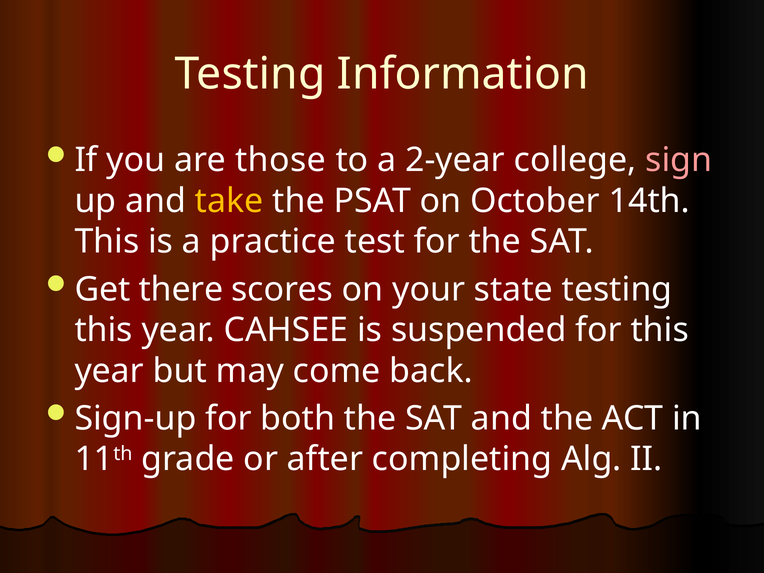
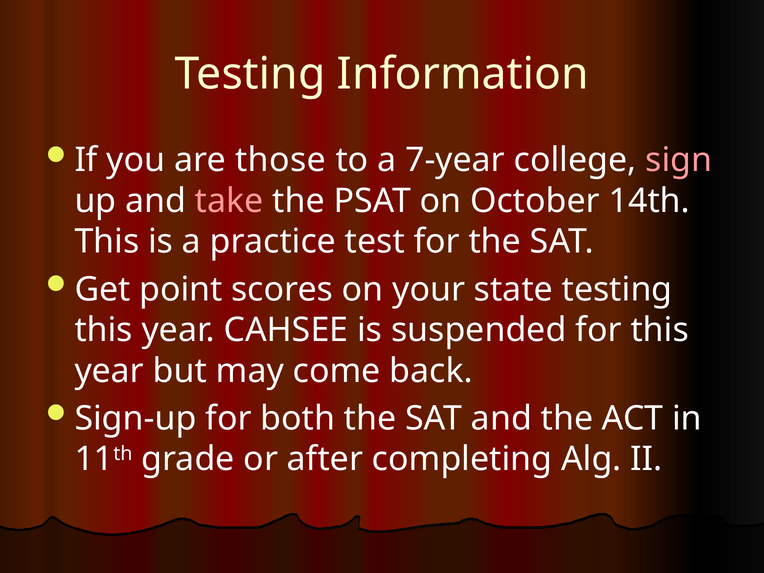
2-year: 2-year -> 7-year (455, 160)
take colour: yellow -> pink (229, 201)
there: there -> point (181, 289)
